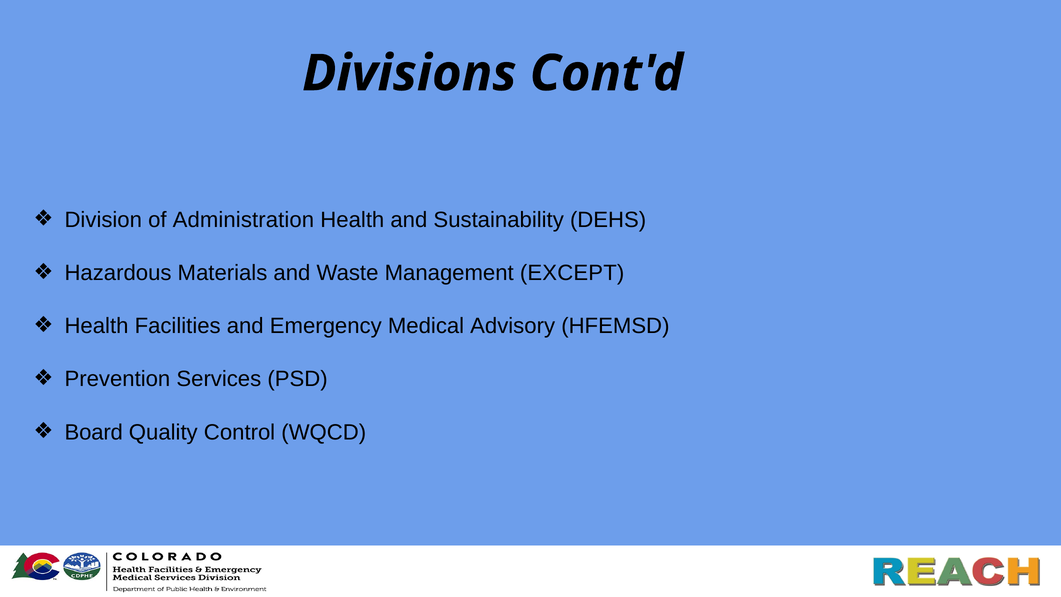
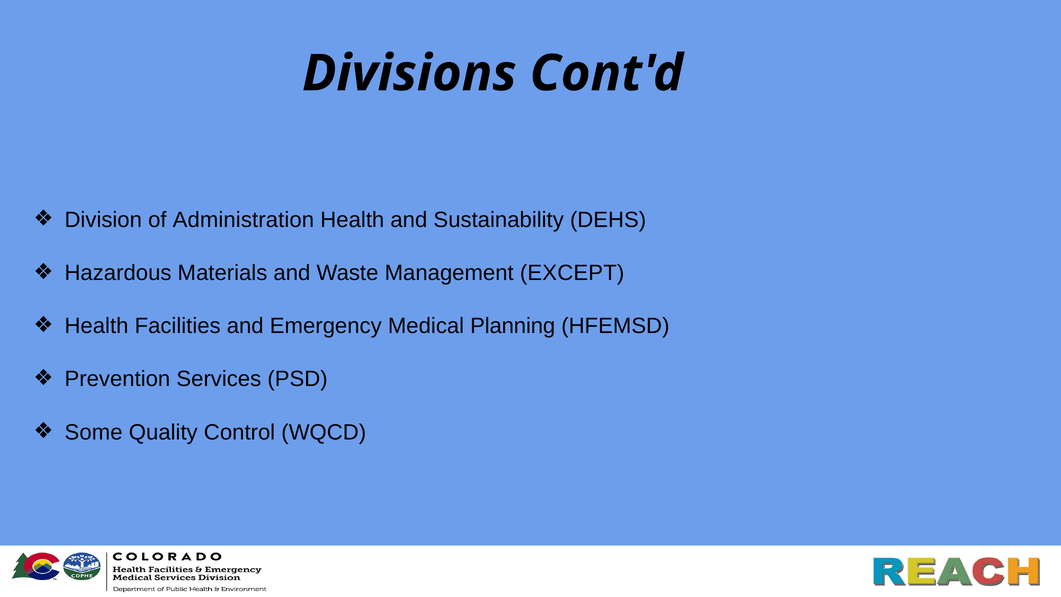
Advisory: Advisory -> Planning (513, 326)
Board: Board -> Some (94, 432)
